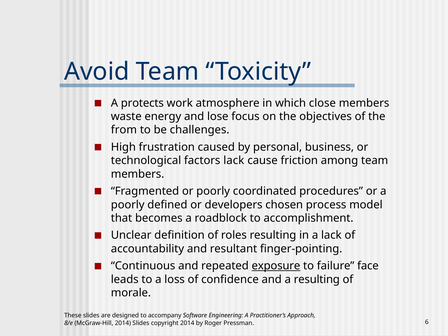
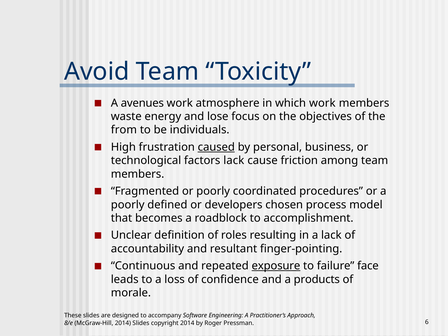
protects: protects -> avenues (142, 103)
which close: close -> work (322, 103)
challenges: challenges -> individuals (200, 130)
caused underline: none -> present (216, 147)
a resulting: resulting -> products (317, 279)
